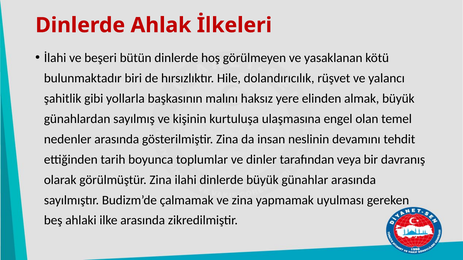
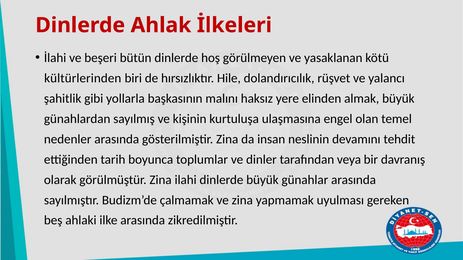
bulunmaktadır: bulunmaktadır -> kültürlerinden (83, 78)
